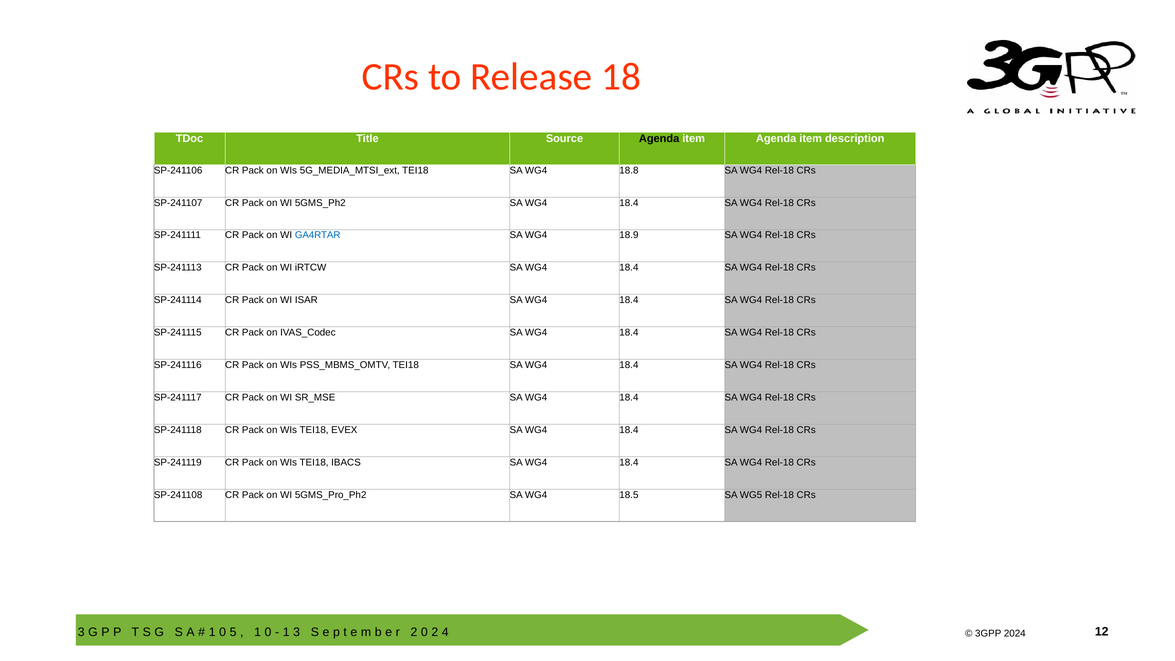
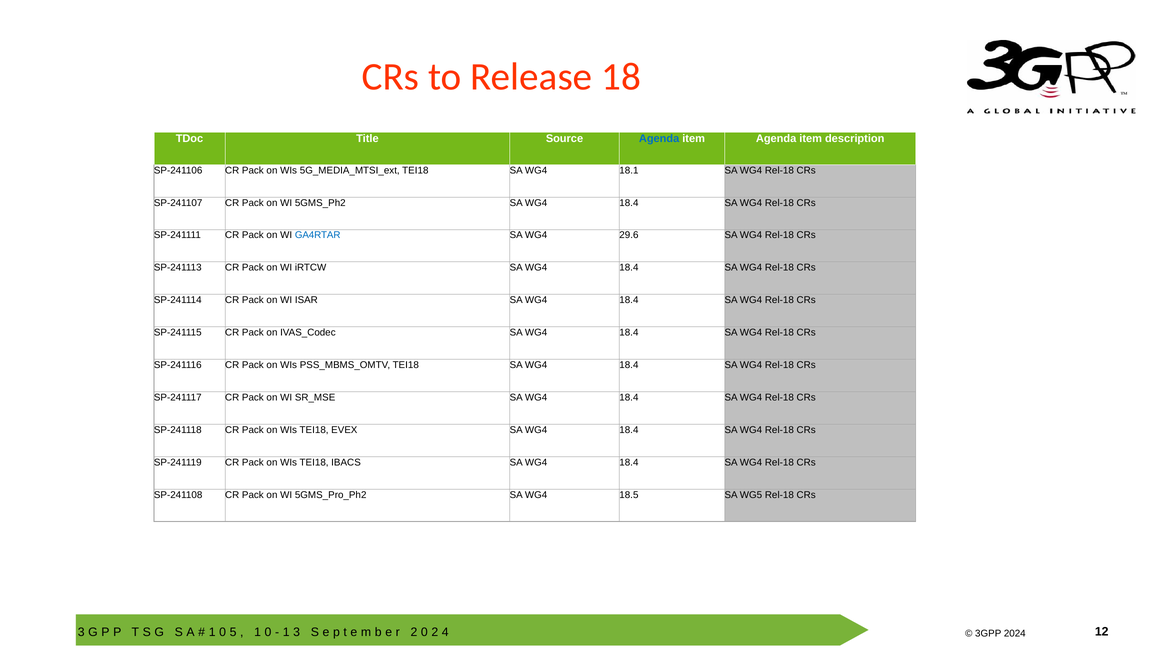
Agenda colour: black -> blue (659, 139)
18.8: 18.8 -> 18.1 (629, 170)
18.9: 18.9 -> 29.6 (629, 235)
